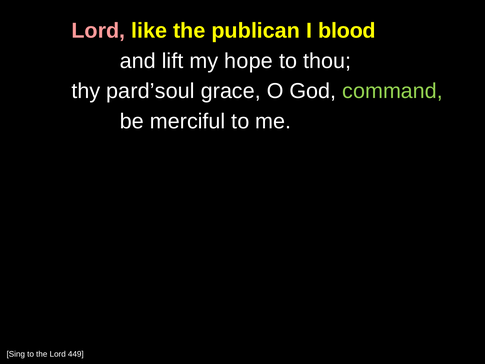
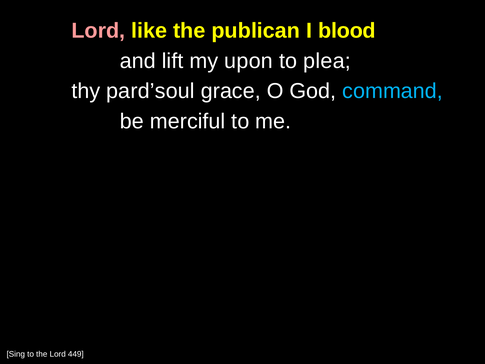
hope: hope -> upon (249, 61)
thou: thou -> plea (327, 61)
command colour: light green -> light blue (393, 91)
